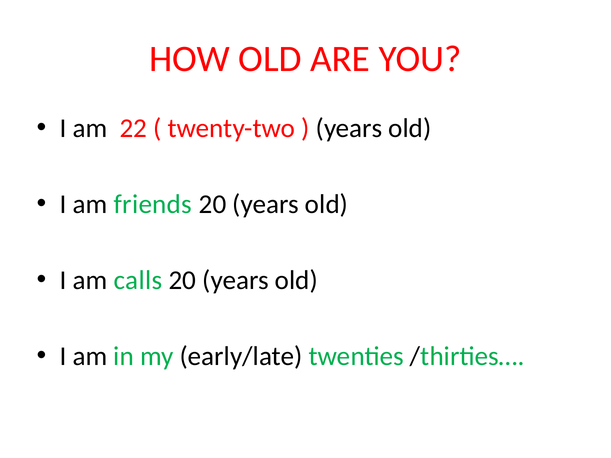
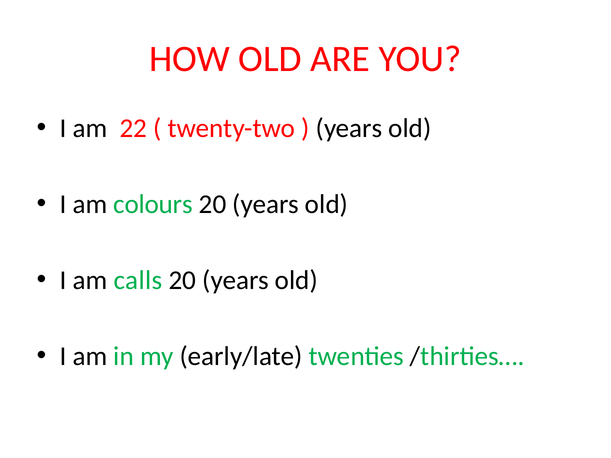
friends: friends -> colours (153, 204)
